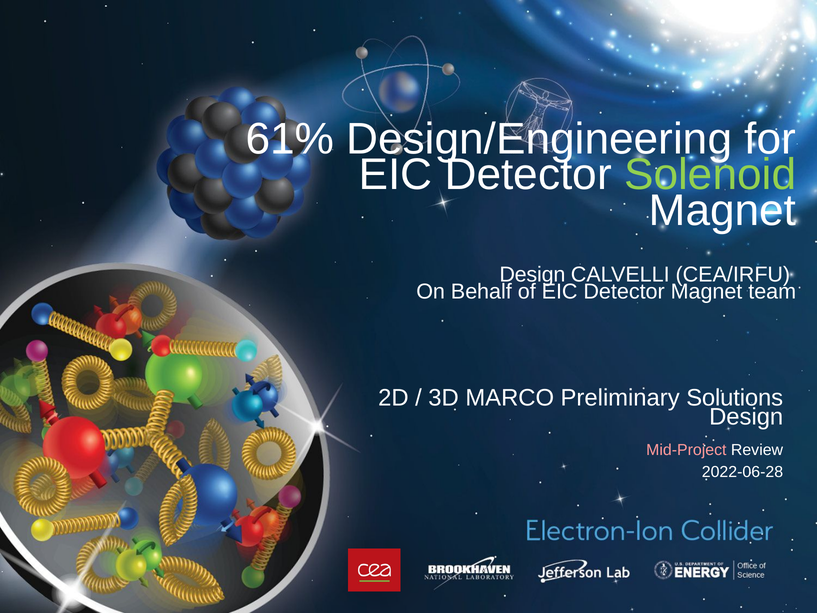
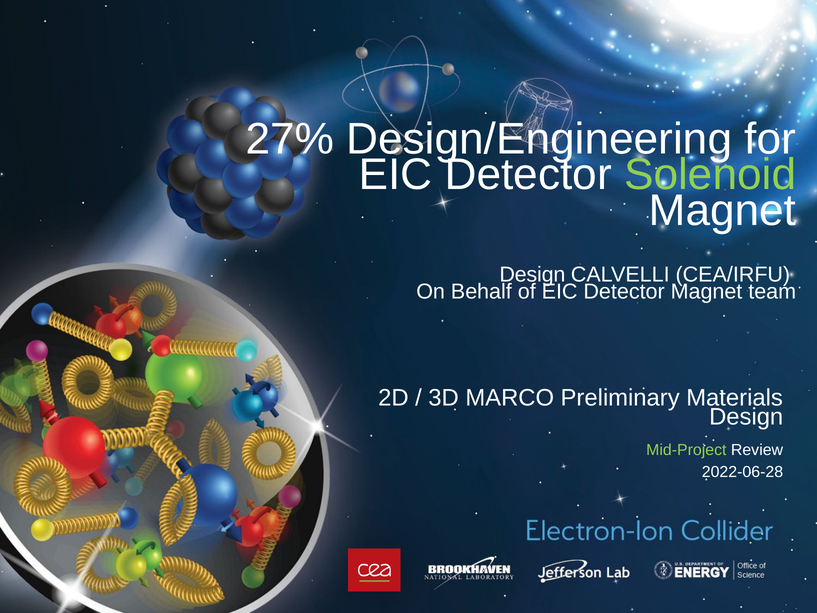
61%: 61% -> 27% (290, 139)
Solutions: Solutions -> Materials (735, 398)
Mid-Project colour: pink -> light green (686, 450)
